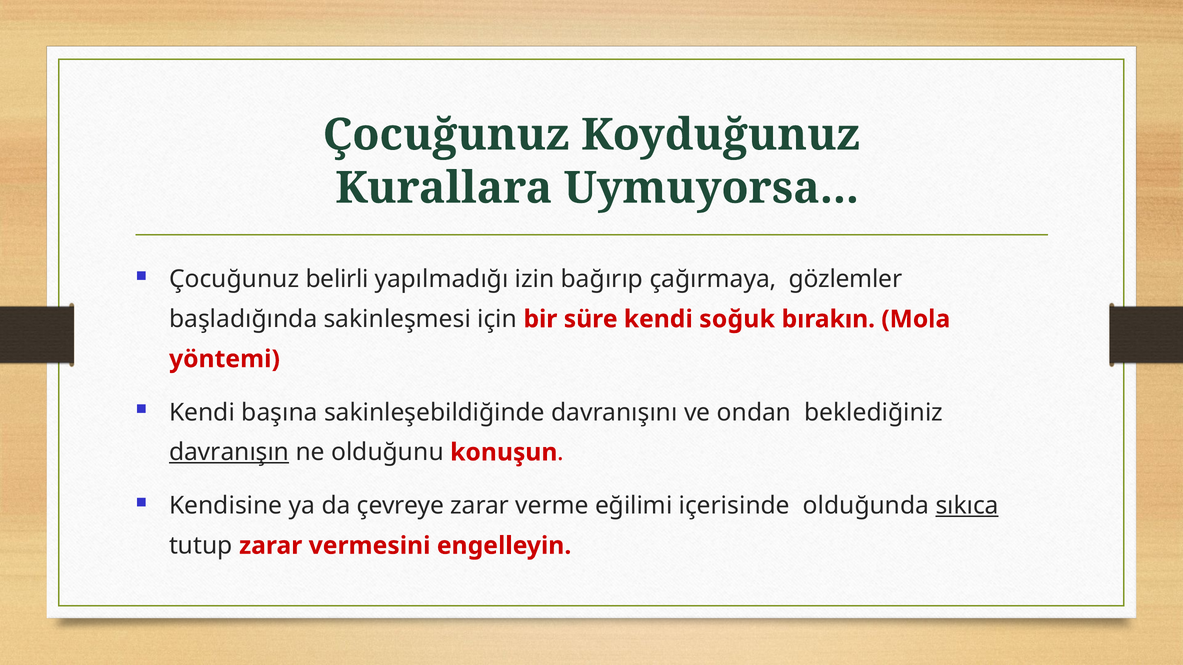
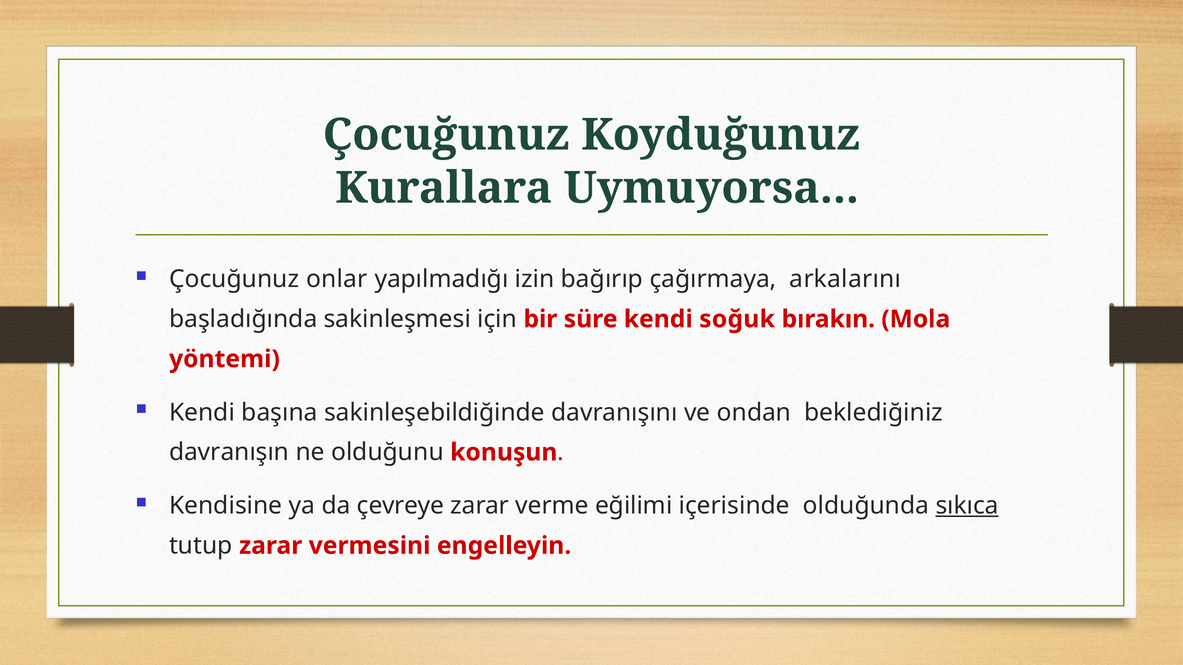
belirli: belirli -> onlar (337, 279)
gözlemler: gözlemler -> arkalarını (845, 279)
davranışın underline: present -> none (229, 453)
